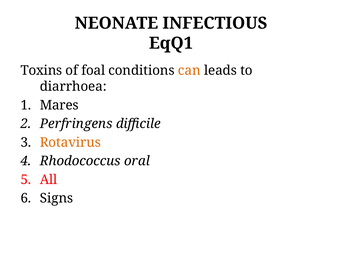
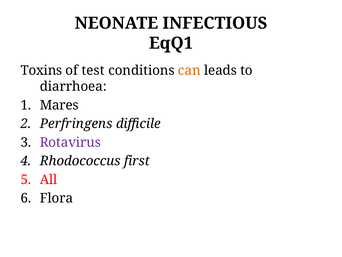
foal: foal -> test (93, 70)
Rotavirus colour: orange -> purple (70, 142)
oral: oral -> first (137, 161)
Signs: Signs -> Flora (56, 198)
